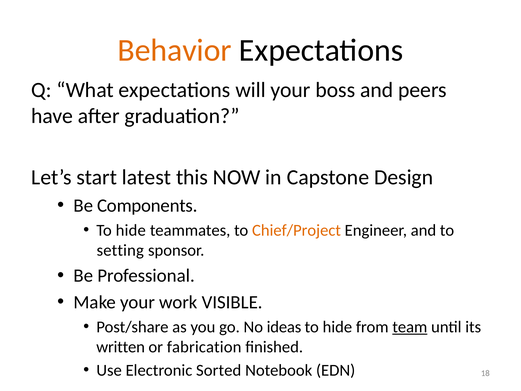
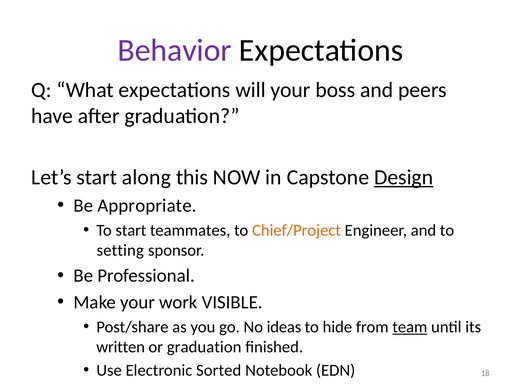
Behavior colour: orange -> purple (175, 50)
latest: latest -> along (146, 177)
Design underline: none -> present (404, 177)
Components: Components -> Appropriate (147, 206)
hide: hide -> start (131, 230)
or fabrication: fabrication -> graduation (204, 347)
